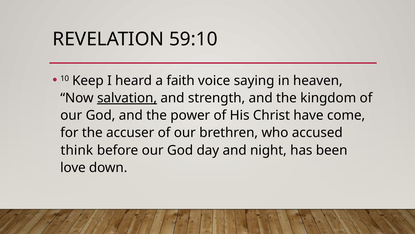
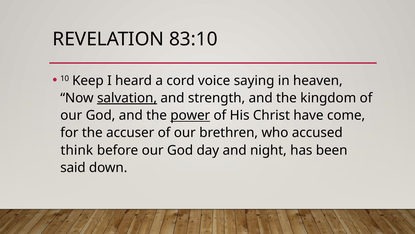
59:10: 59:10 -> 83:10 (193, 39)
faith: faith -> cord (181, 80)
power underline: none -> present (190, 115)
love: love -> said (73, 167)
